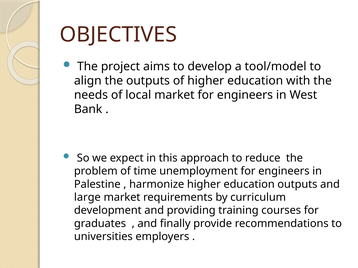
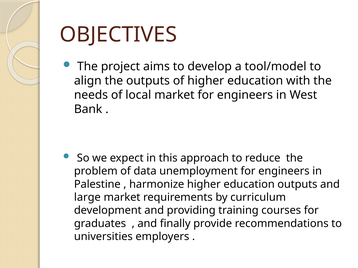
time: time -> data (145, 171)
